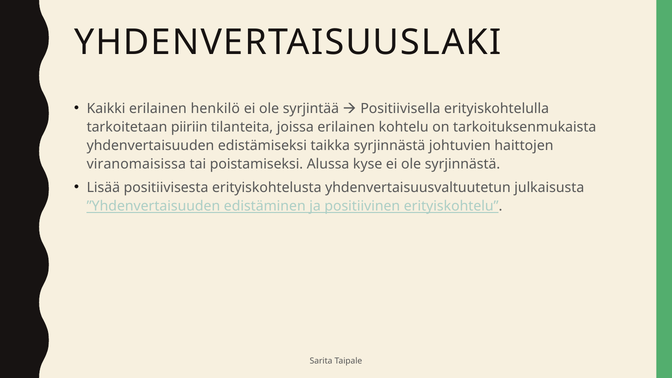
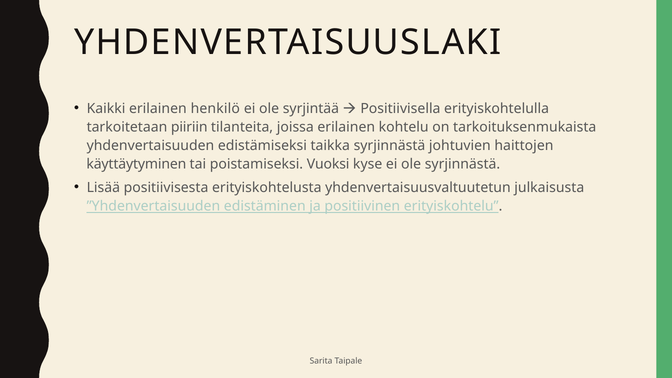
viranomaisissa: viranomaisissa -> käyttäytyminen (136, 164)
Alussa: Alussa -> Vuoksi (328, 164)
